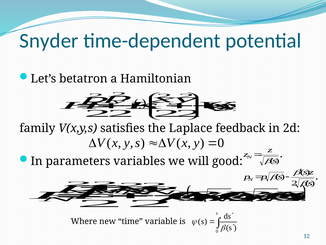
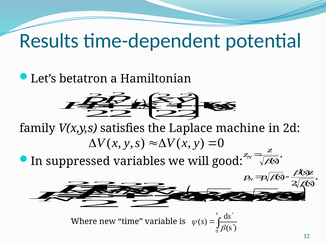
Snyder: Snyder -> Results (49, 41)
feedback: feedback -> machine (240, 128)
parameters: parameters -> suppressed (78, 161)
